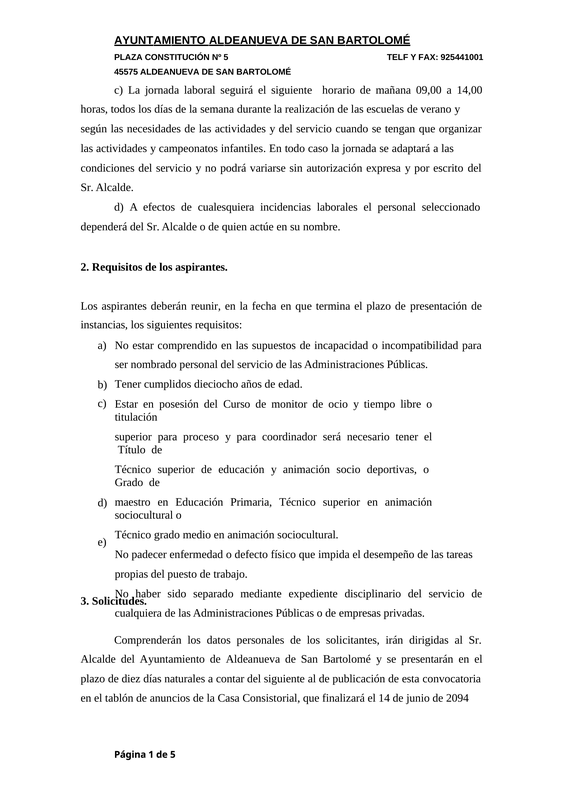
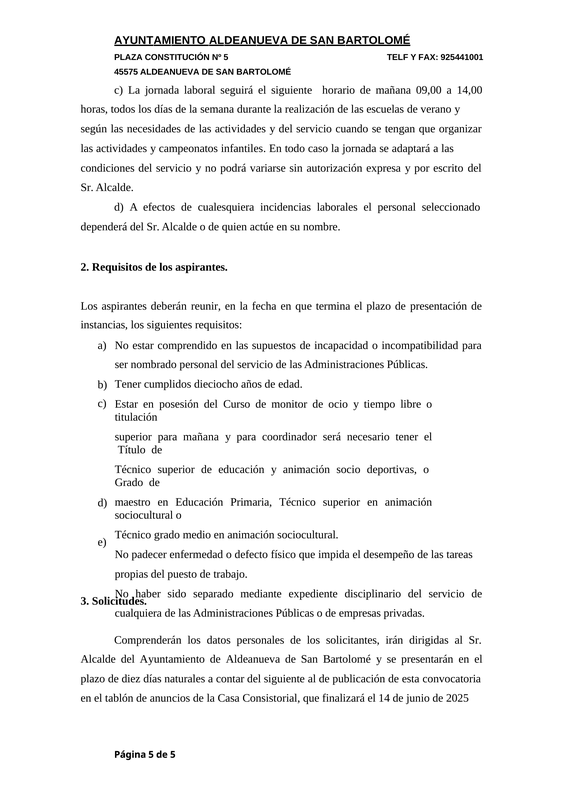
para proceso: proceso -> mañana (201, 436)
2094: 2094 -> 2025 (457, 698)
Página 1: 1 -> 5 (151, 754)
